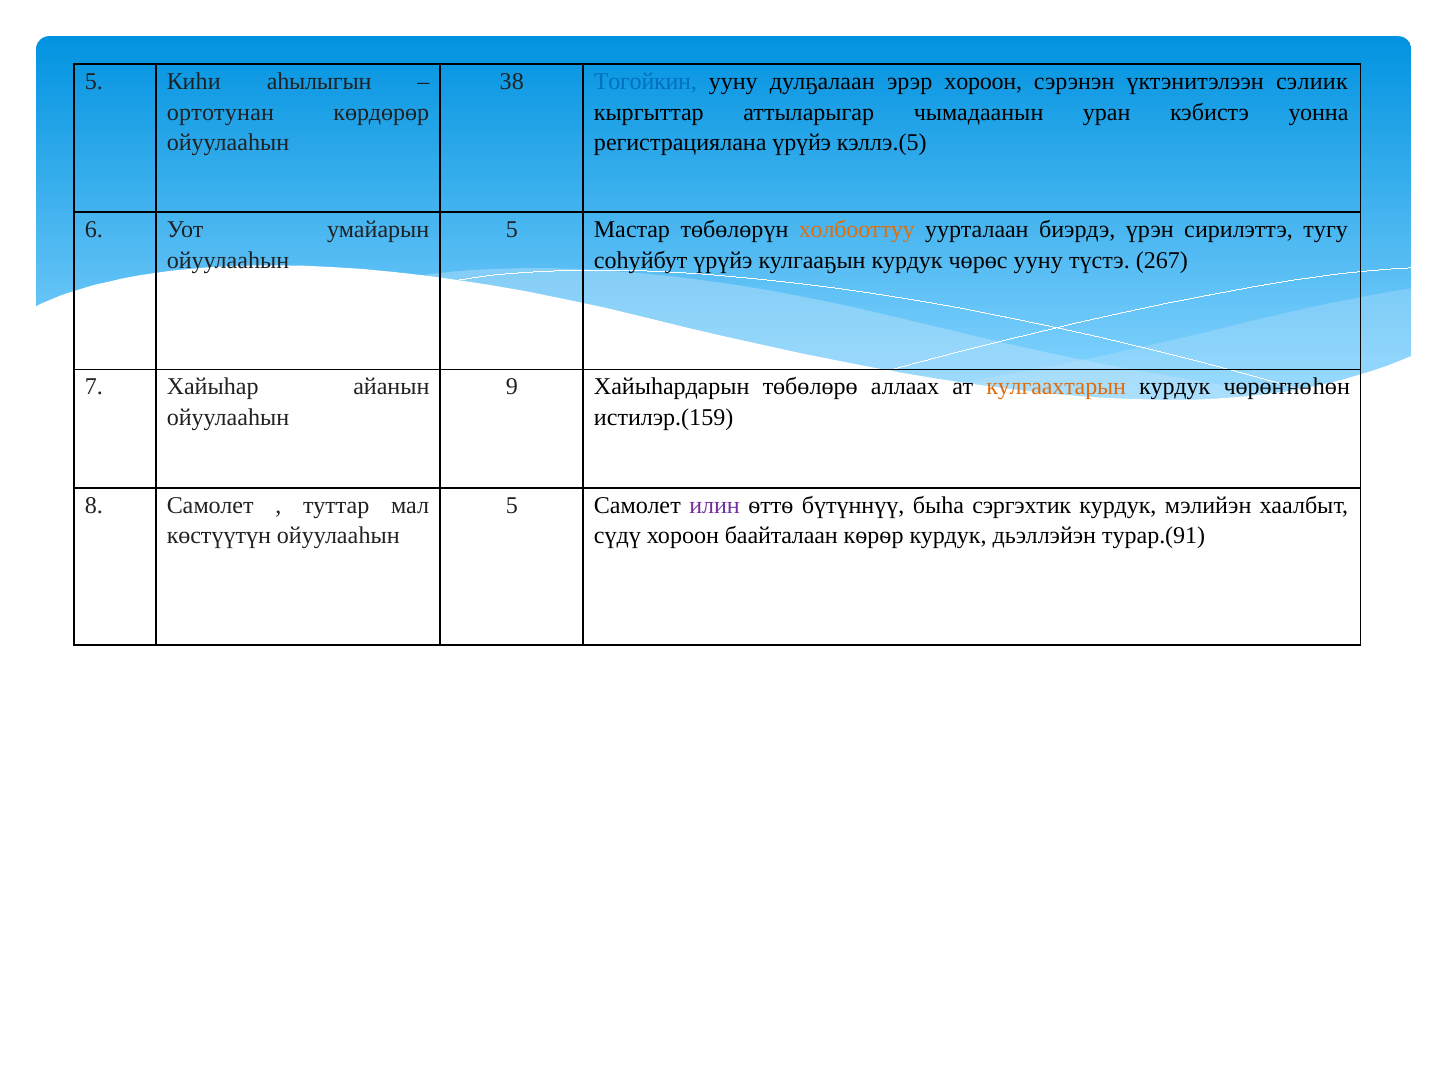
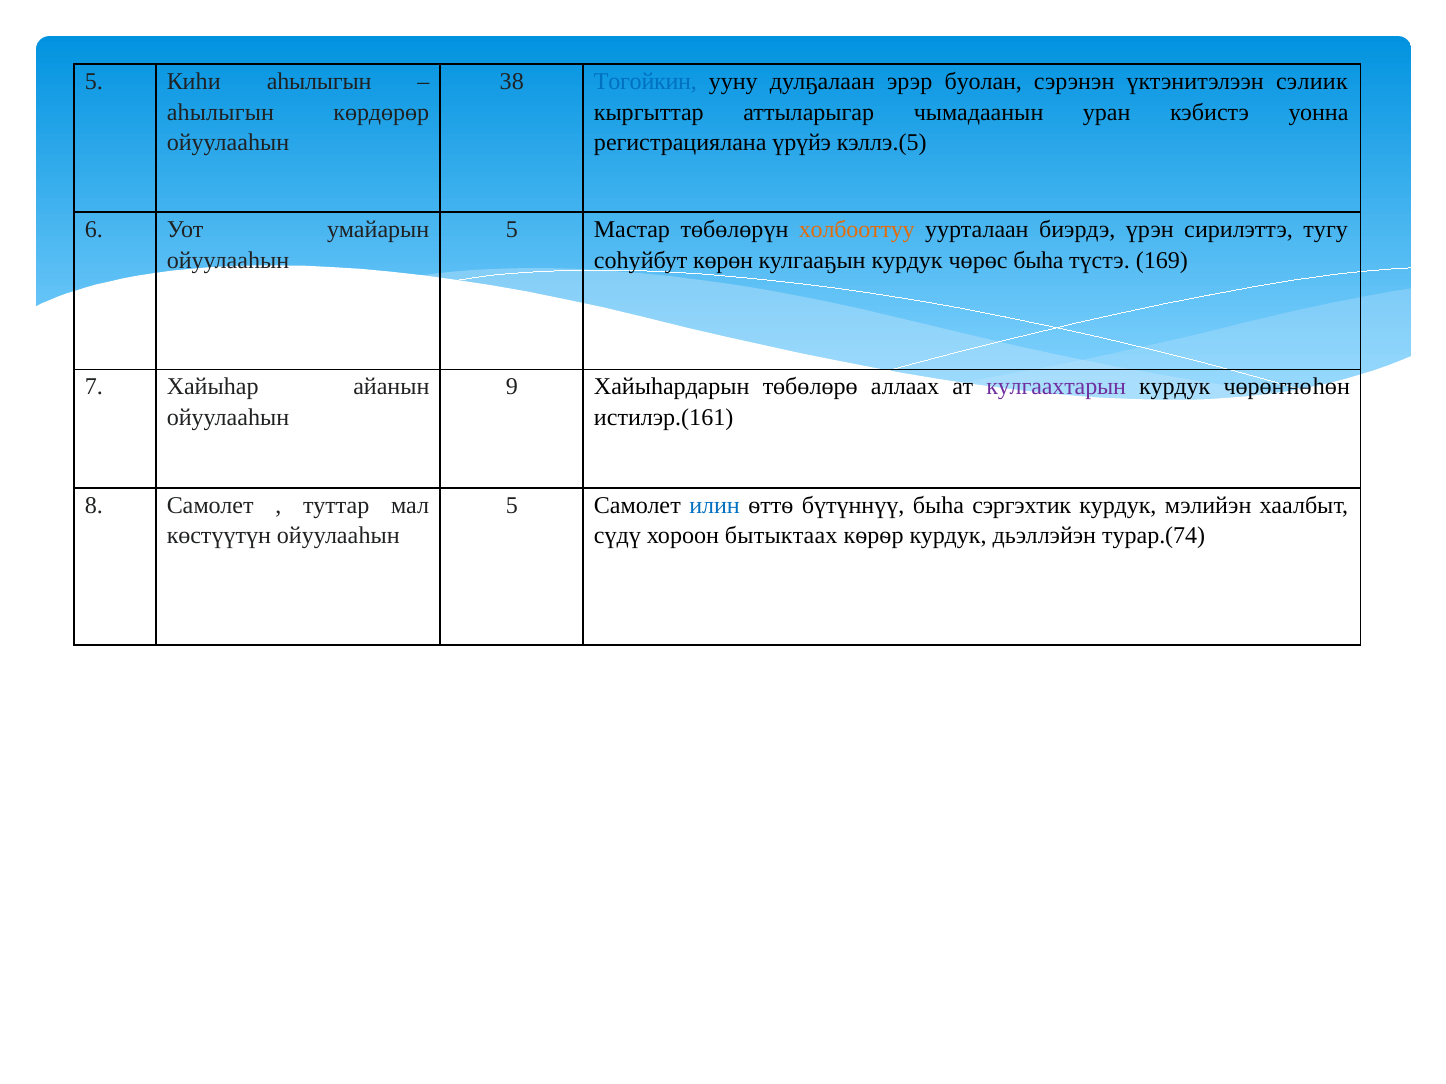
эрэр хороон: хороон -> буолан (983, 81)
ортотунан: ортотунан -> аhылыгын (220, 112)
соhуйбут үрүйэ: үрүйэ -> көрөн (723, 260)
чөрөс ууну: ууну -> быһа (1038, 260)
267: 267 -> 169 (1162, 260)
кулгаахтарын colour: orange -> purple (1056, 387)
истилэр.(159: истилэр.(159 -> истилэр.(161 (664, 418)
илин colour: purple -> blue (715, 505)
баайталаан: баайталаан -> бытыктаах (781, 536)
турар.(91: турар.(91 -> турар.(74 (1154, 536)
